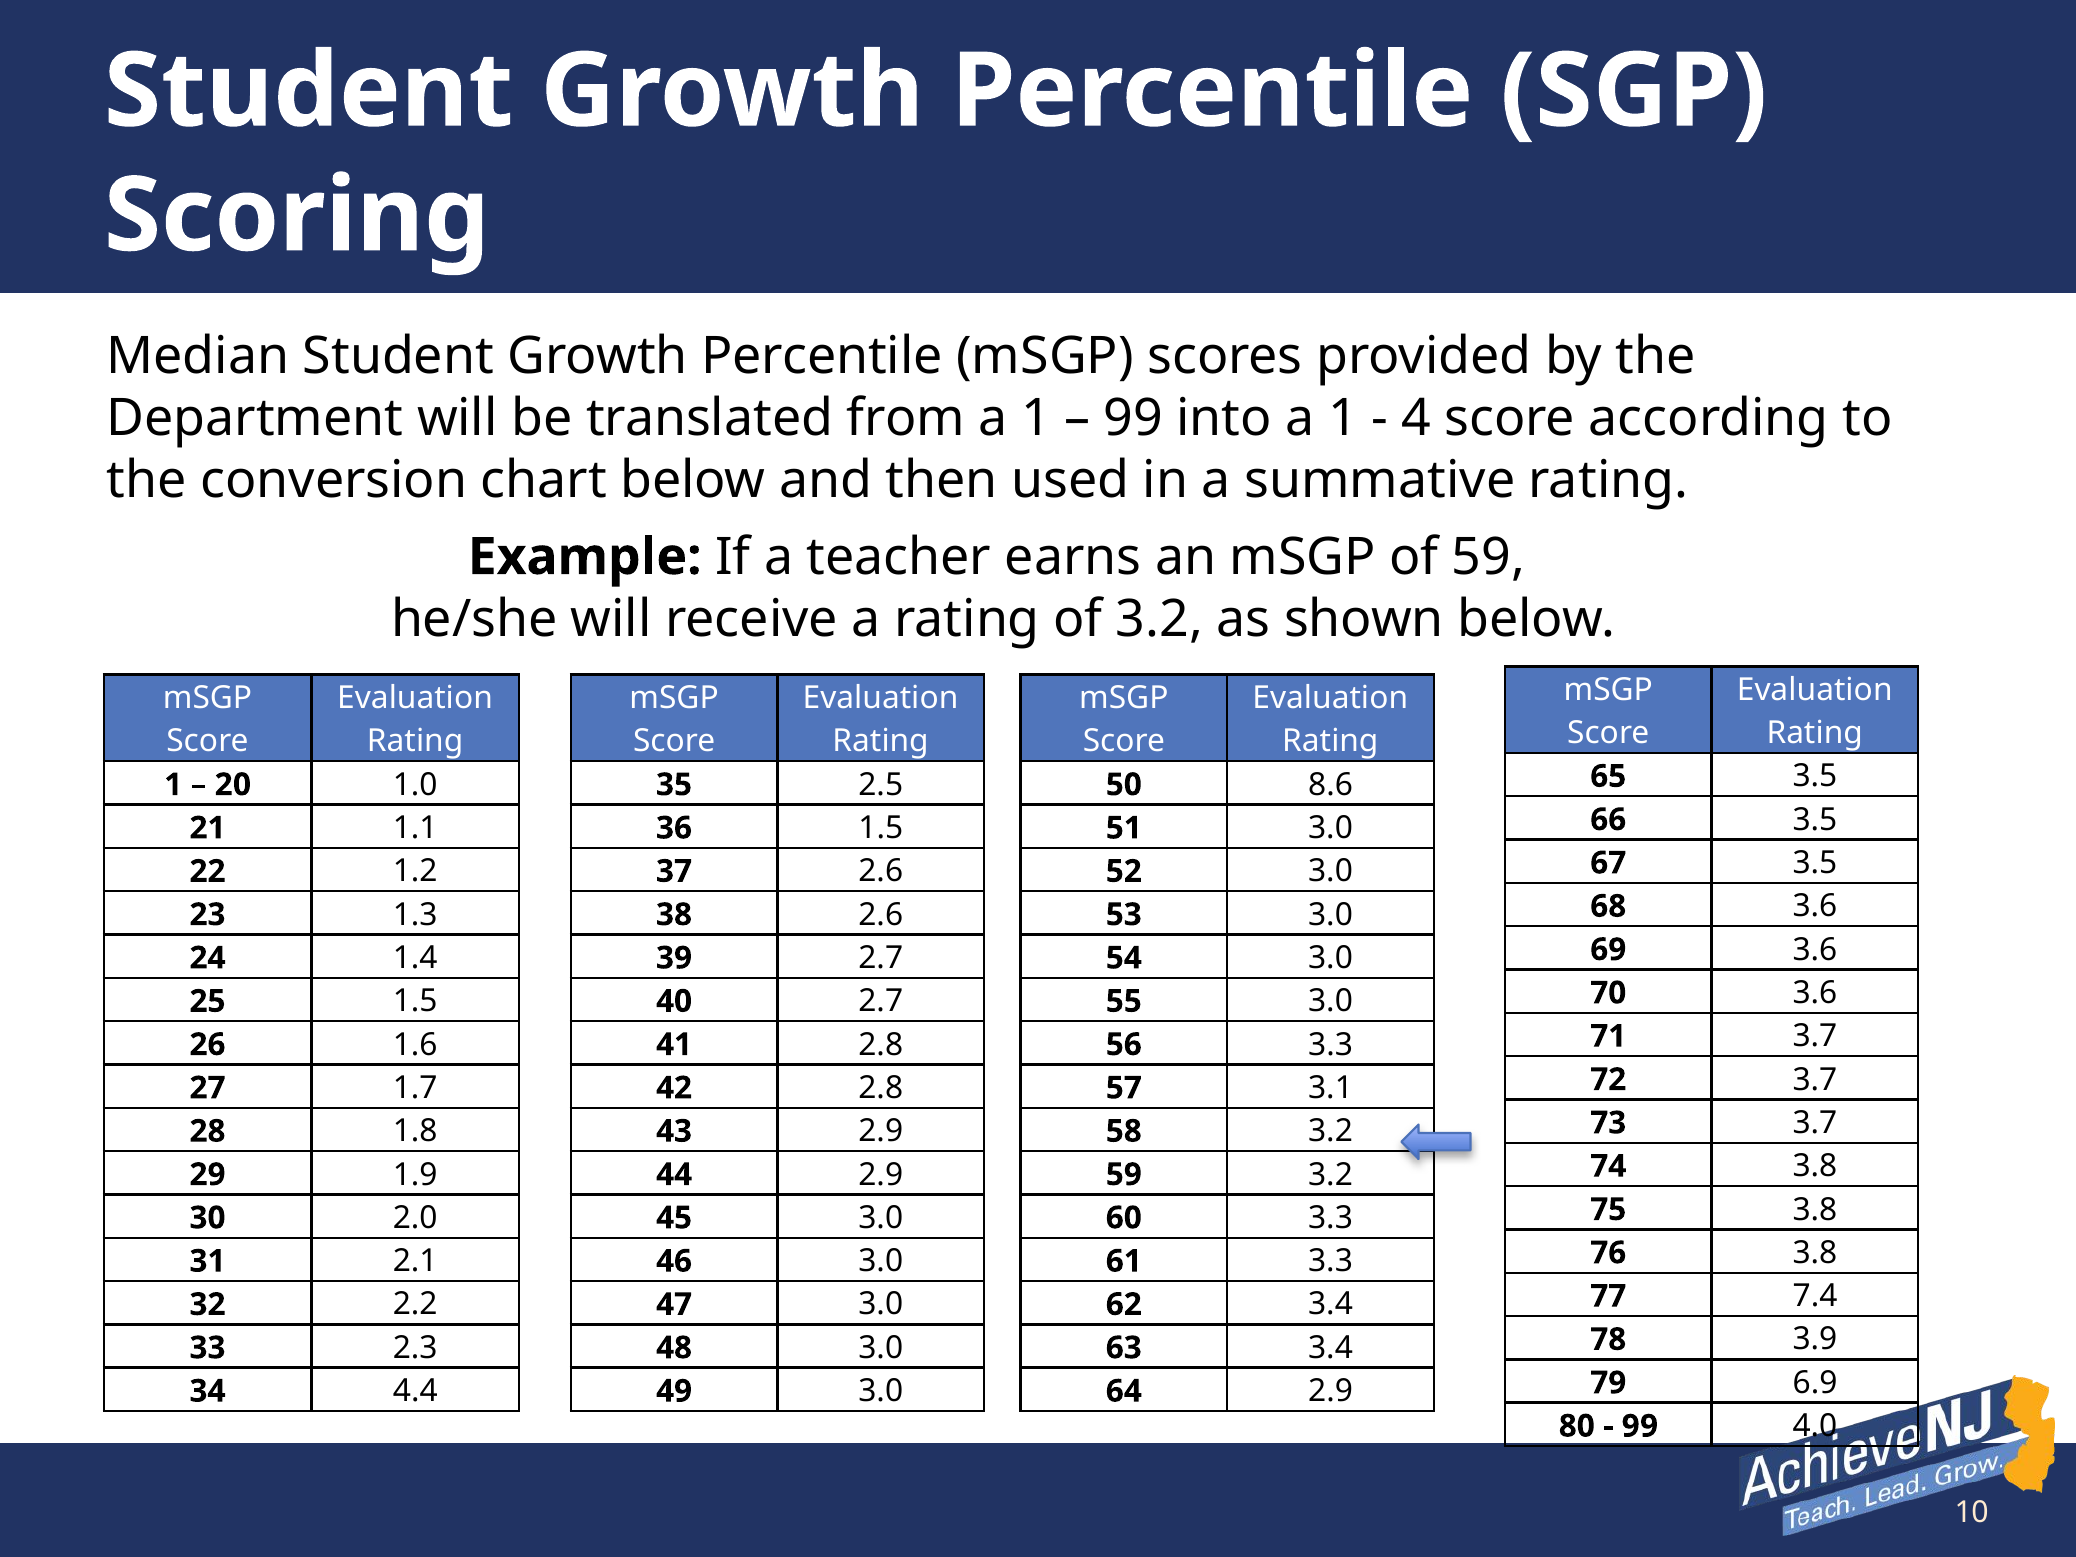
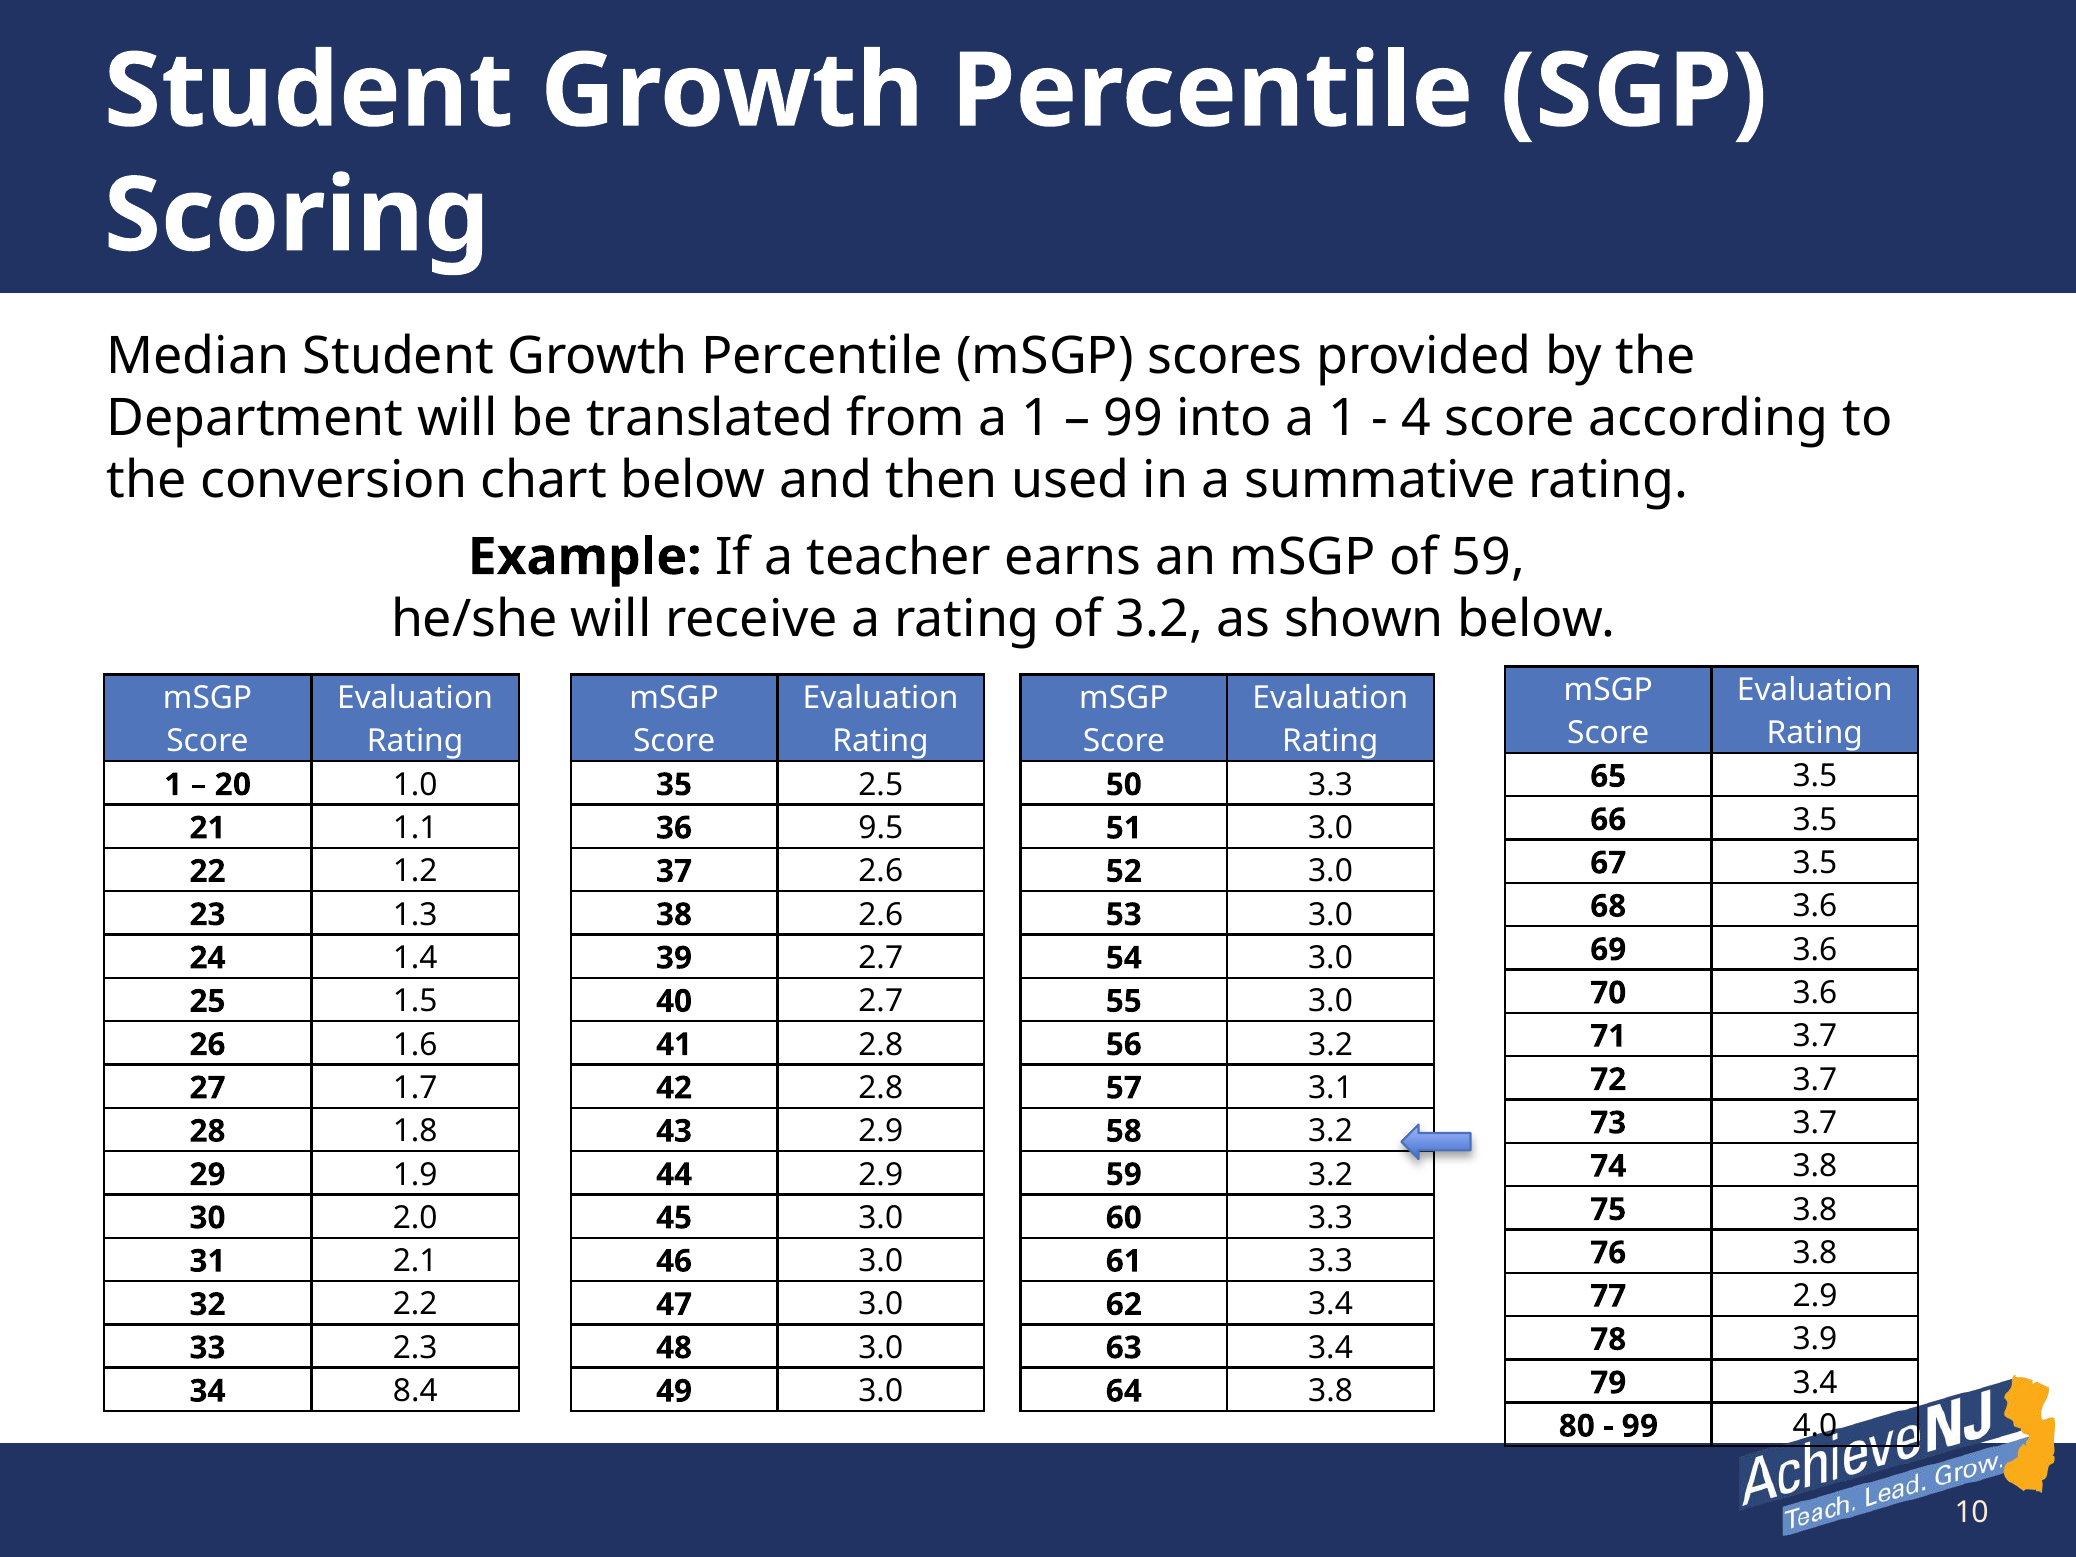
50 8.6: 8.6 -> 3.3 (1331, 785)
36 1.5: 1.5 -> 9.5 (881, 828)
56 3.3: 3.3 -> 3.2 (1331, 1045)
77 7.4: 7.4 -> 2.9 (1815, 1296)
79 6.9: 6.9 -> 3.4 (1815, 1383)
4.4: 4.4 -> 8.4 (415, 1391)
64 2.9: 2.9 -> 3.8 (1331, 1391)
